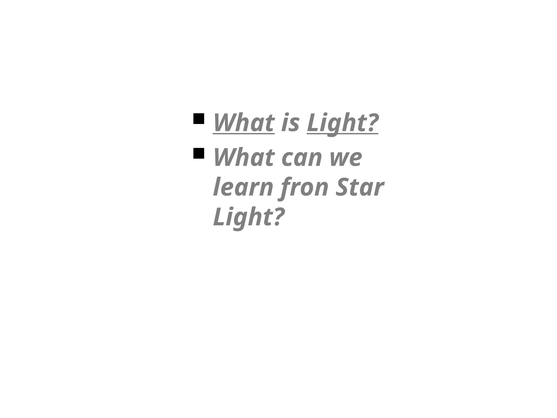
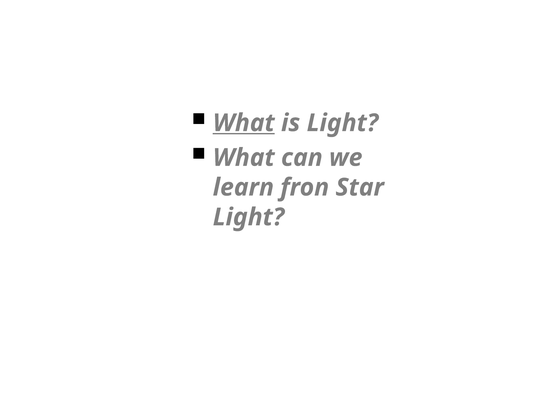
Light underline: present -> none (342, 123)
